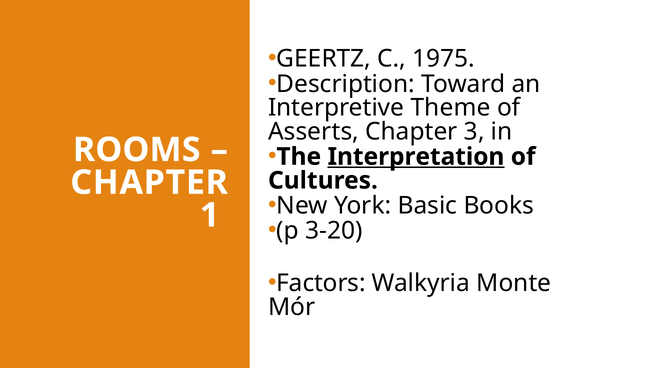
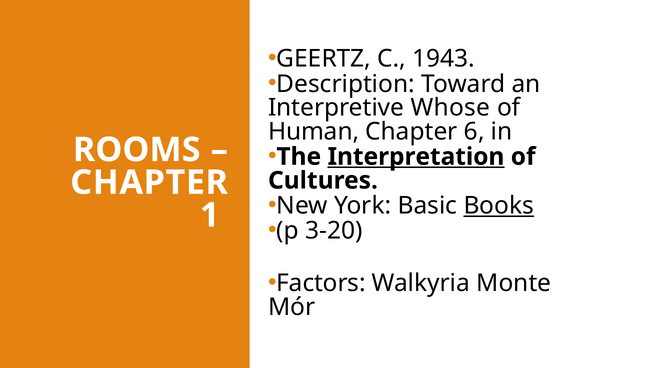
1975: 1975 -> 1943 (444, 59)
Theme: Theme -> Whose (451, 108)
Asserts: Asserts -> Human (314, 132)
3: 3 -> 6 (474, 132)
Books underline: none -> present (499, 205)
